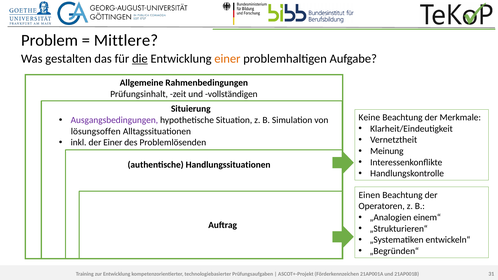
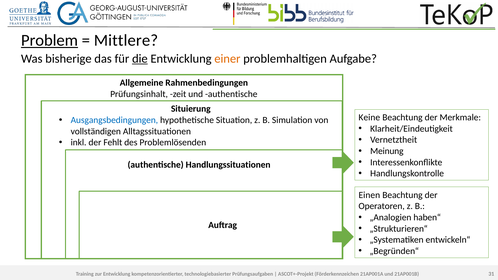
Problem underline: none -> present (50, 40)
gestalten: gestalten -> bisherige (68, 59)
und vollständigen: vollständigen -> authentische (231, 94)
Ausgangsbedingungen colour: purple -> blue (114, 120)
lösungsoffen: lösungsoffen -> vollständigen (96, 131)
der Einer: Einer -> Fehlt (113, 143)
einem“: einem“ -> haben“ (427, 218)
